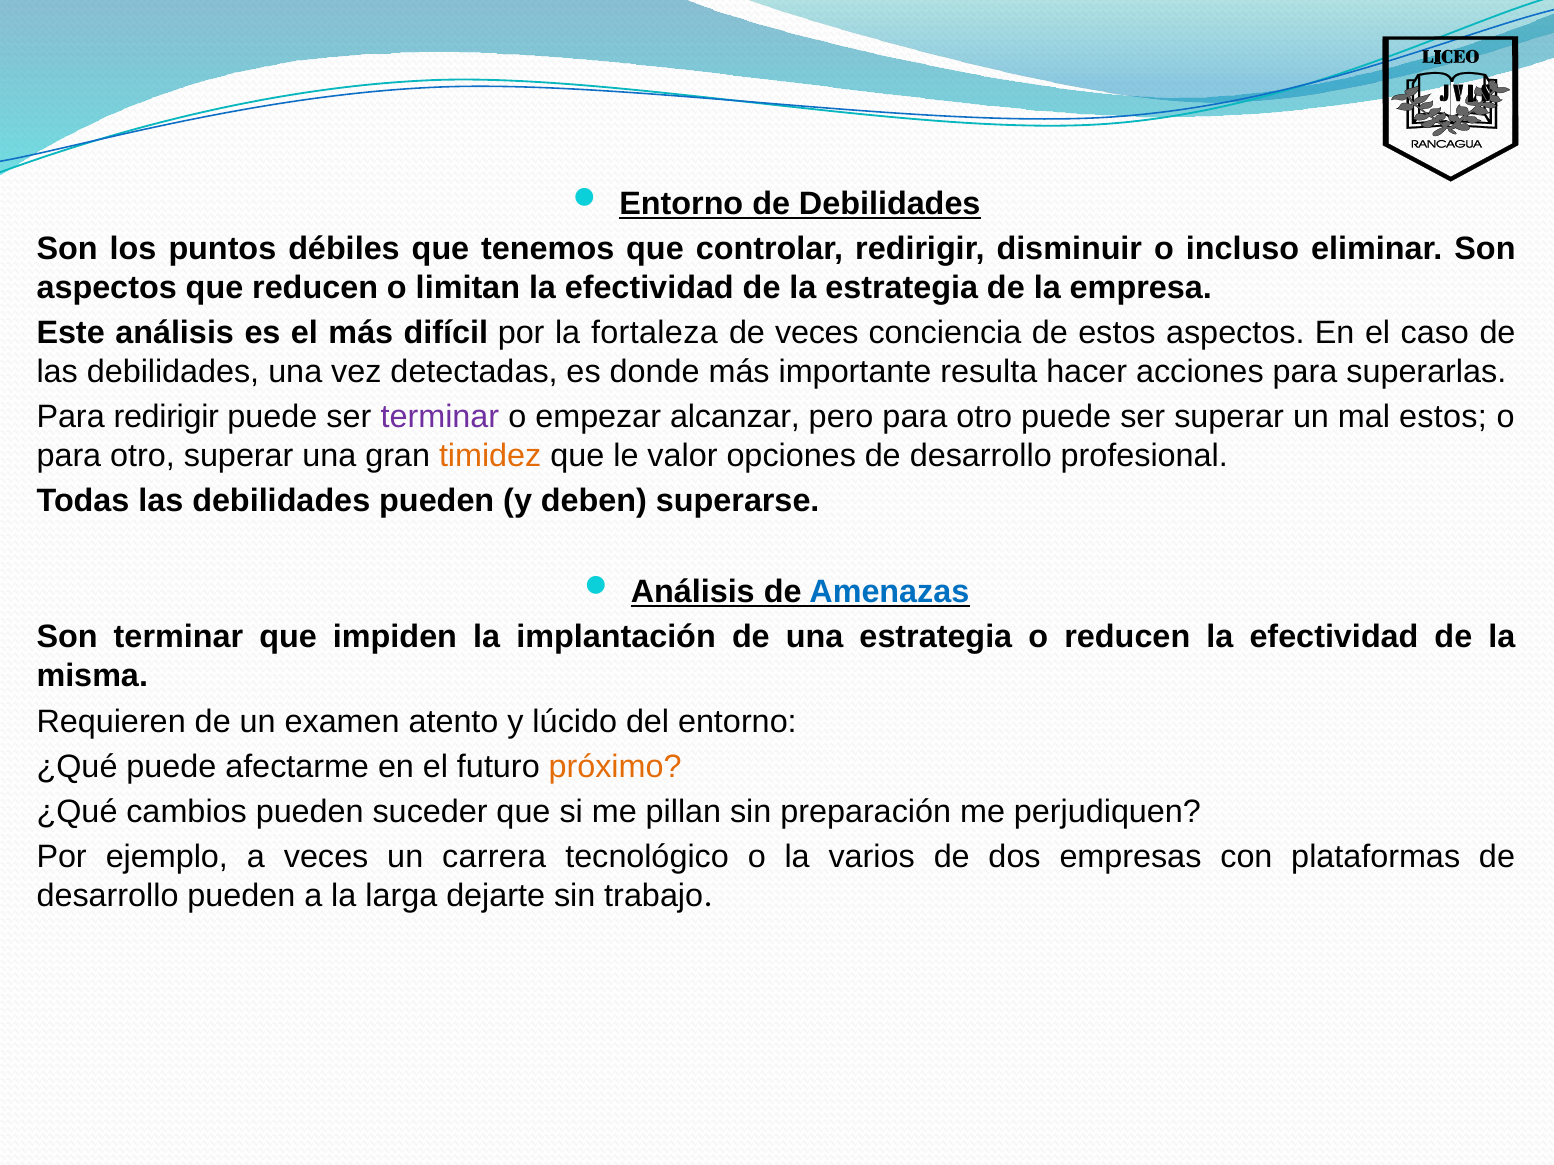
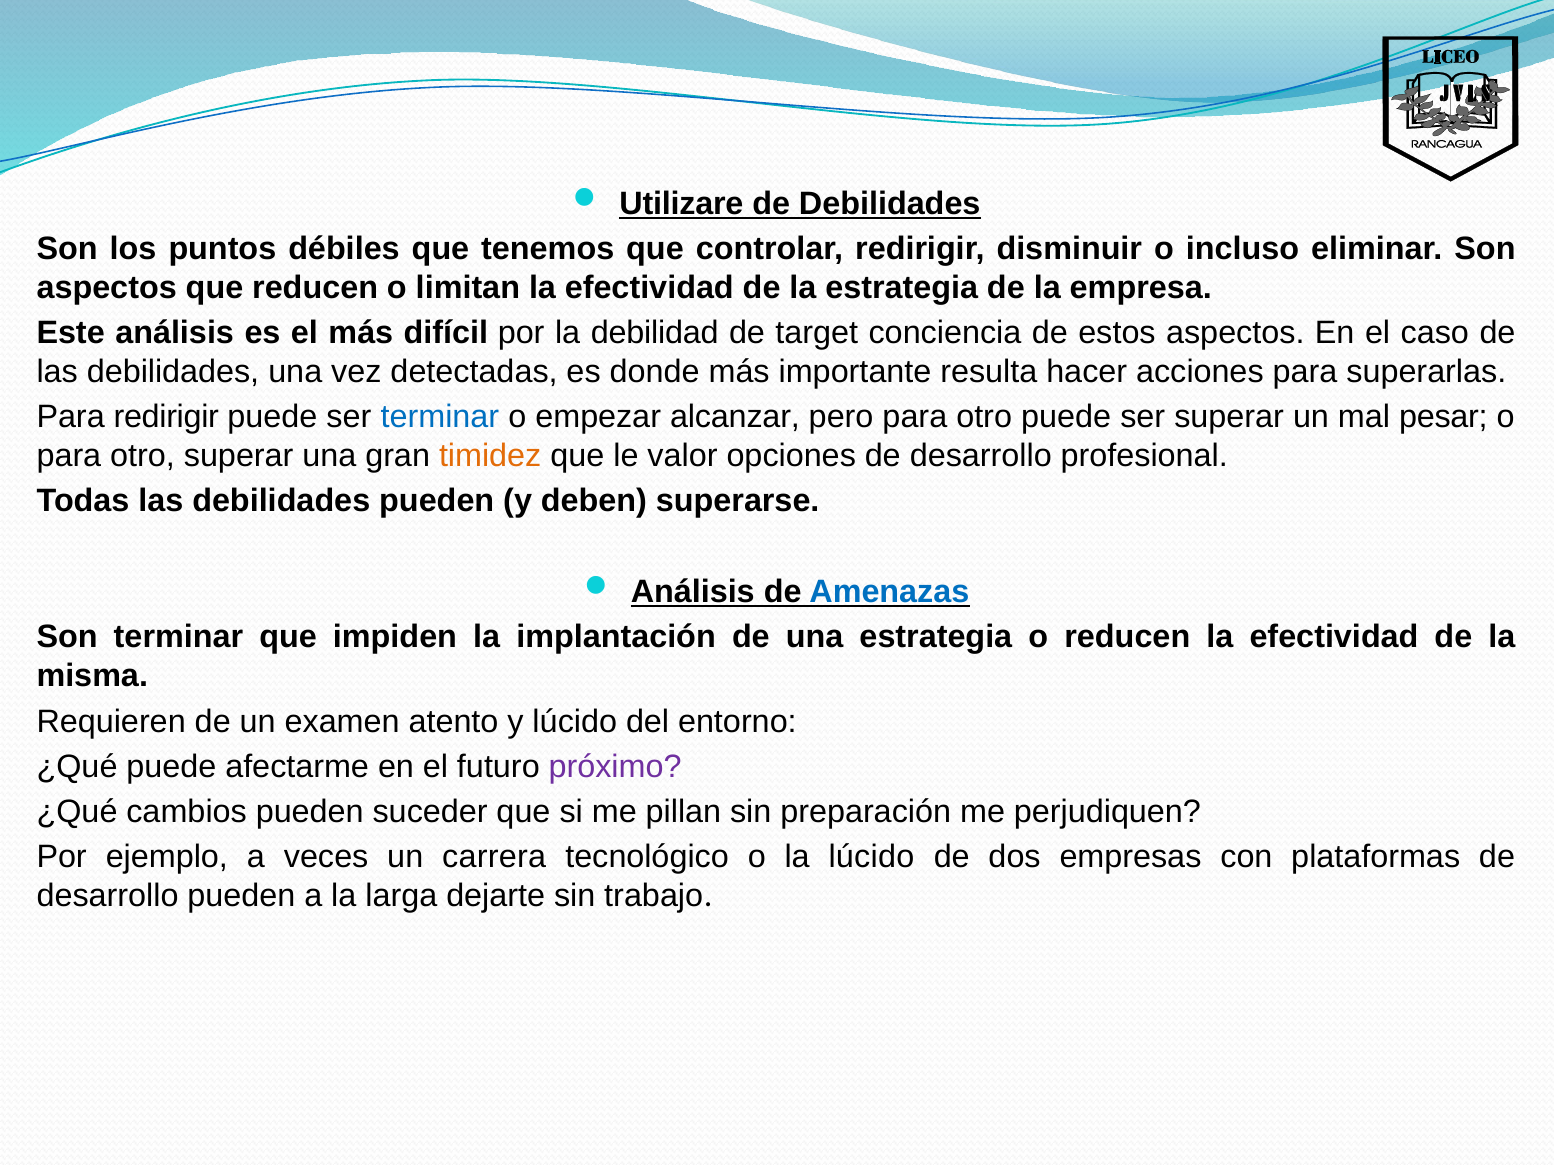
Entorno: Entorno -> Utilizare (681, 204)
fortaleza: fortaleza -> debilidad (655, 333)
de veces: veces -> target (817, 333)
terminar colour: purple -> blue (440, 417)
mal estos: estos -> pesar (1443, 417)
próximo colour: orange -> purple (615, 767)
la varios: varios -> lúcido (871, 858)
